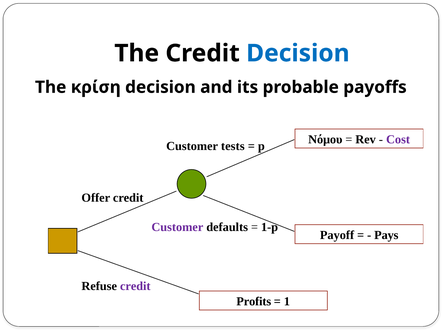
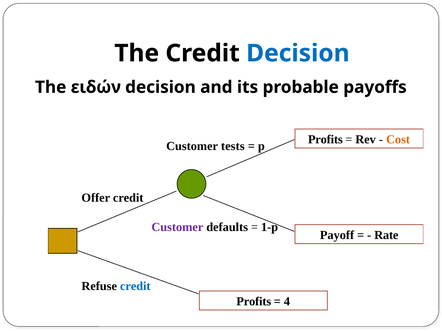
κρίση: κρίση -> ειδών (96, 87)
Νόμου: Νόμου -> Profits (325, 140)
Cost colour: purple -> orange (398, 140)
Pays: Pays -> Rate (386, 235)
credit colour: purple -> blue (135, 286)
1: 1 -> 4 (287, 302)
